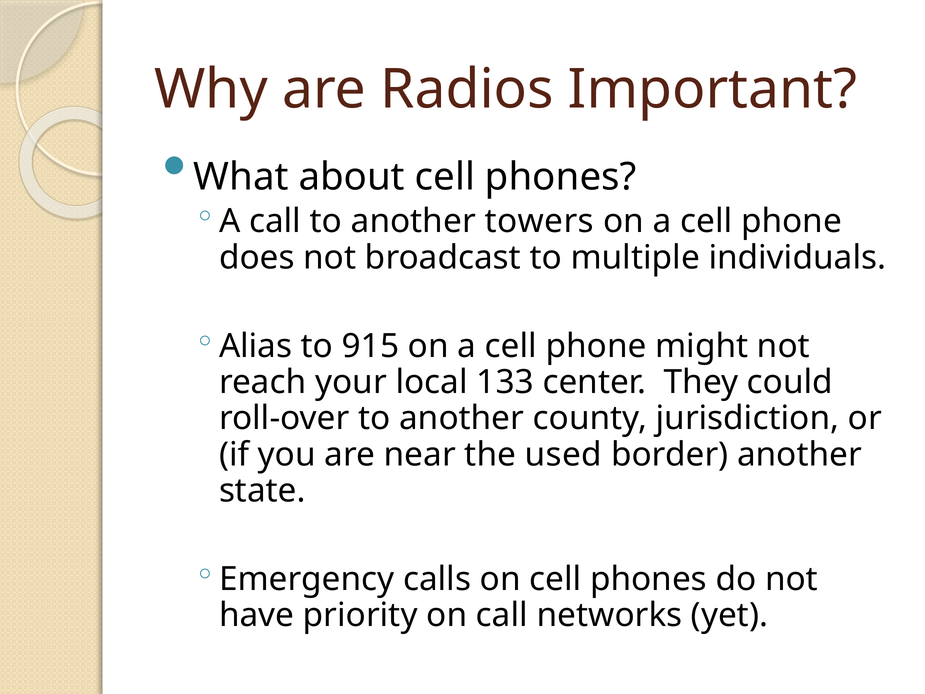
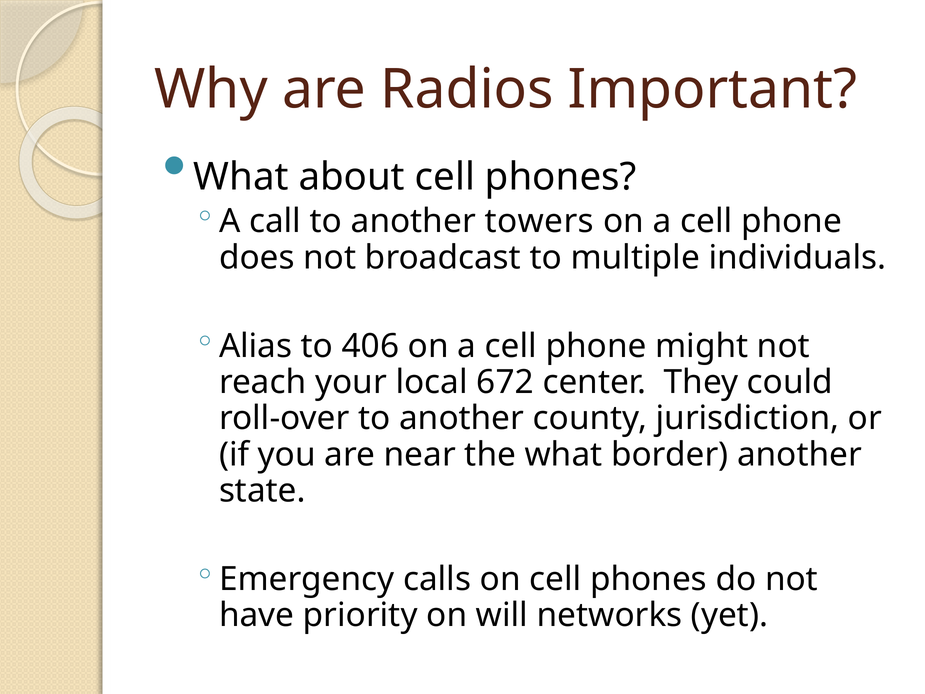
915: 915 -> 406 (370, 346)
133: 133 -> 672 (505, 382)
the used: used -> what (564, 454)
on call: call -> will (502, 615)
